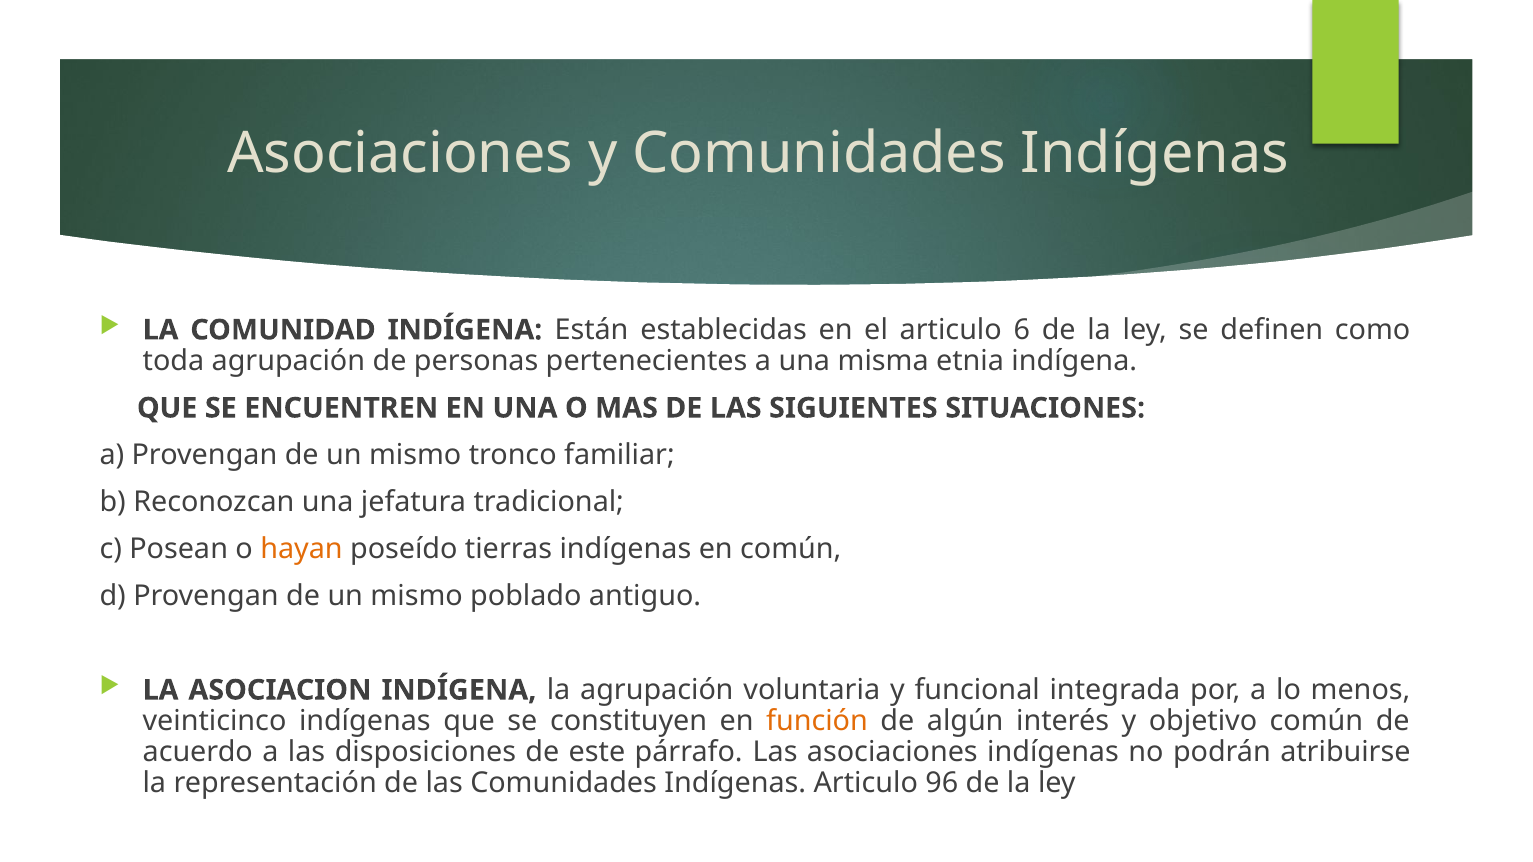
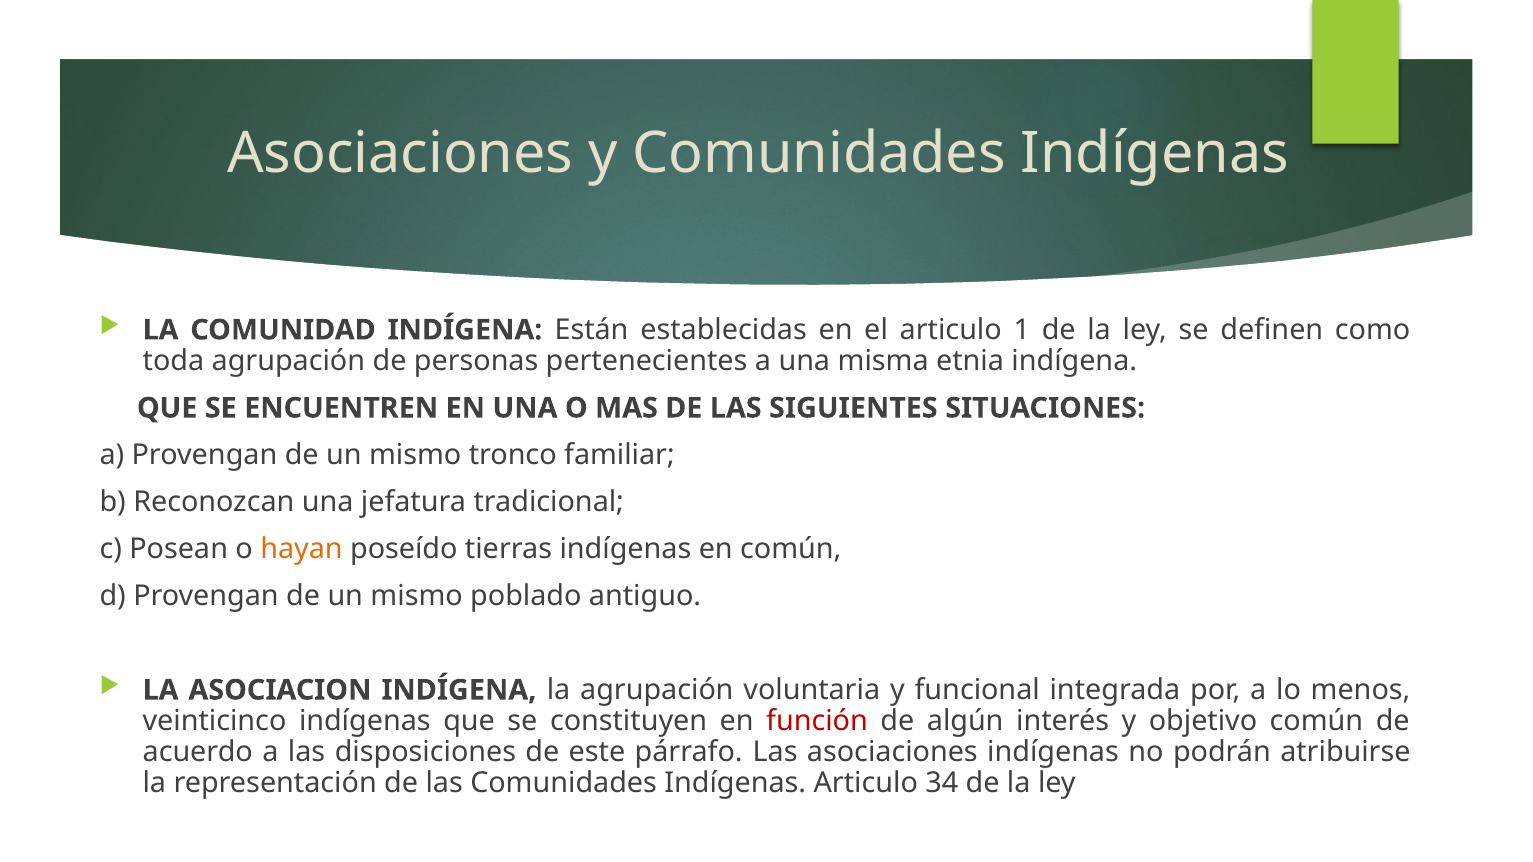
6: 6 -> 1 (1022, 330)
función colour: orange -> red (817, 721)
96: 96 -> 34 (942, 783)
